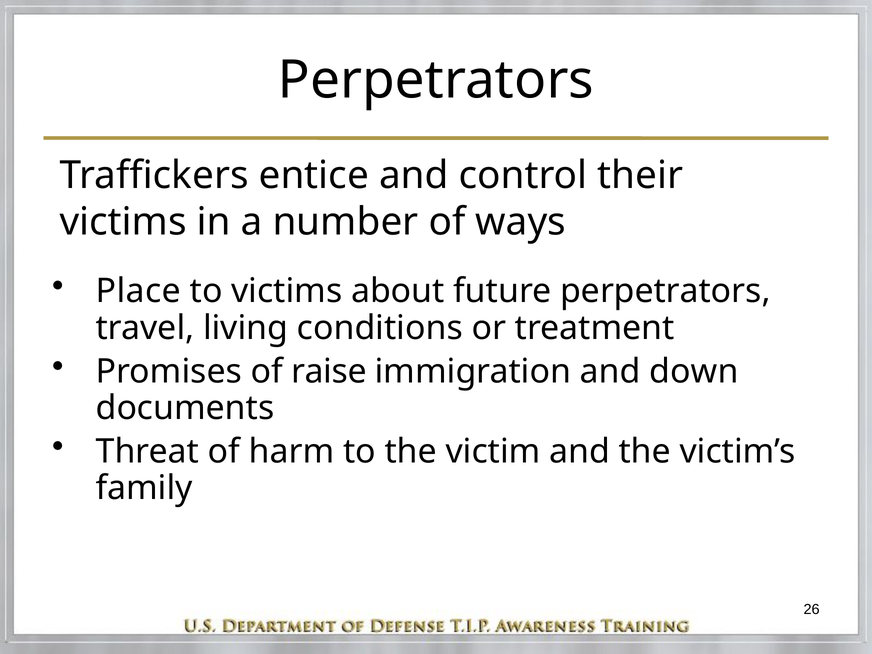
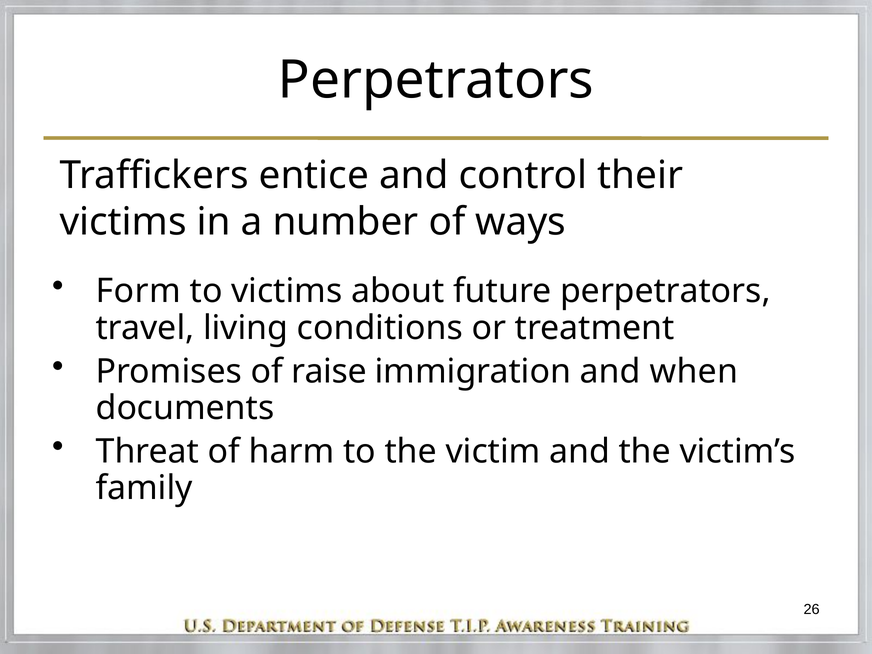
Place: Place -> Form (138, 291)
down: down -> when (694, 371)
